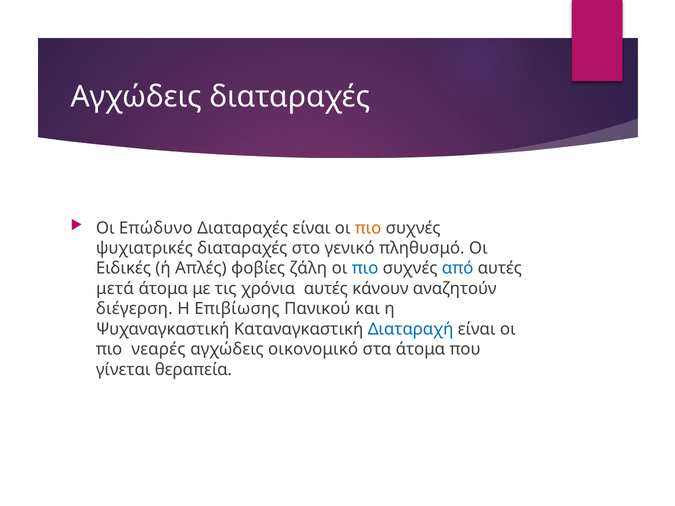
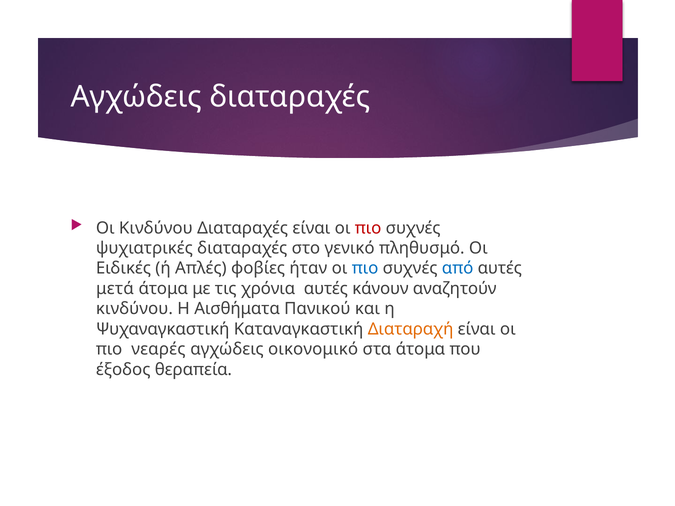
Οι Επώδυνο: Επώδυνο -> Κινδύνου (156, 228)
πιο colour: orange -> red (368, 228)
ζάλη: ζάλη -> ήταν (308, 269)
διέγερση: διέγερση -> κινδύνου (134, 309)
Επιβίωσης: Επιβίωσης -> Αισθήματα (237, 309)
Διαταραχή colour: blue -> orange (411, 329)
γίνεται: γίνεται -> έξοδος (123, 370)
